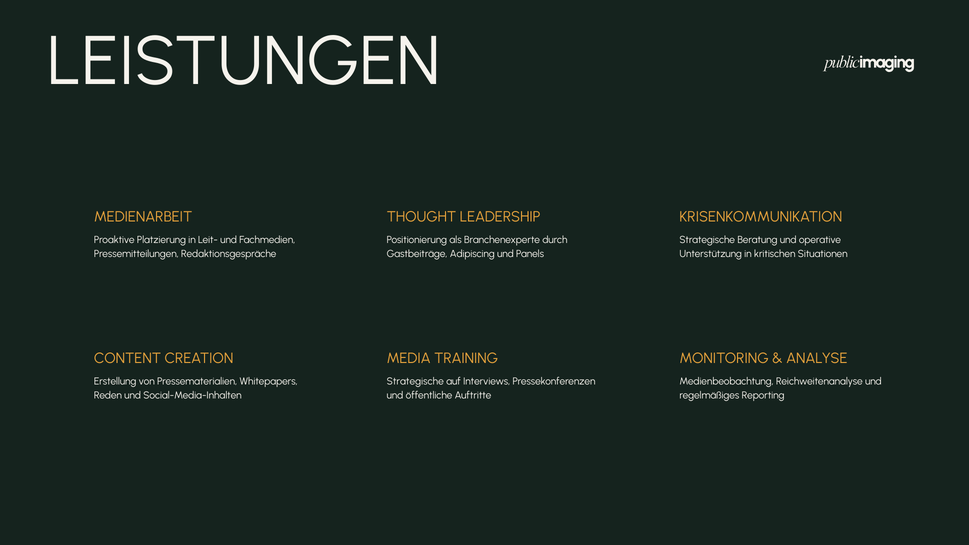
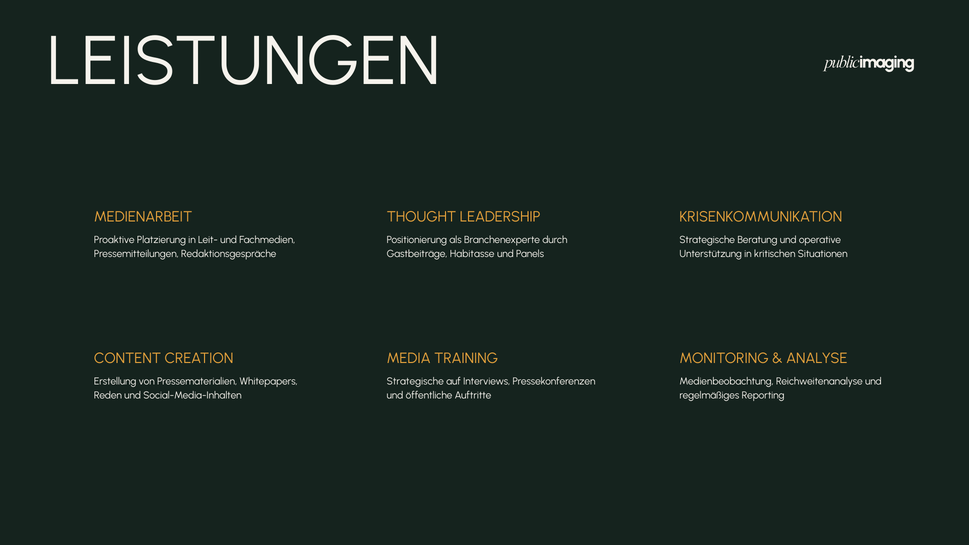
Adipiscing: Adipiscing -> Habitasse (472, 254)
